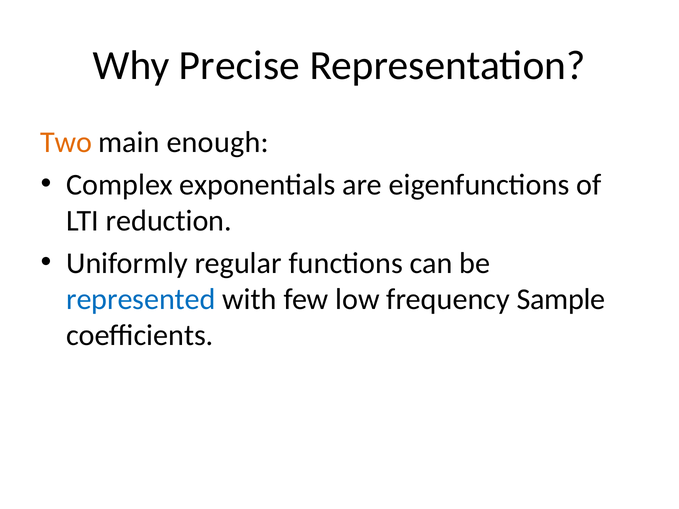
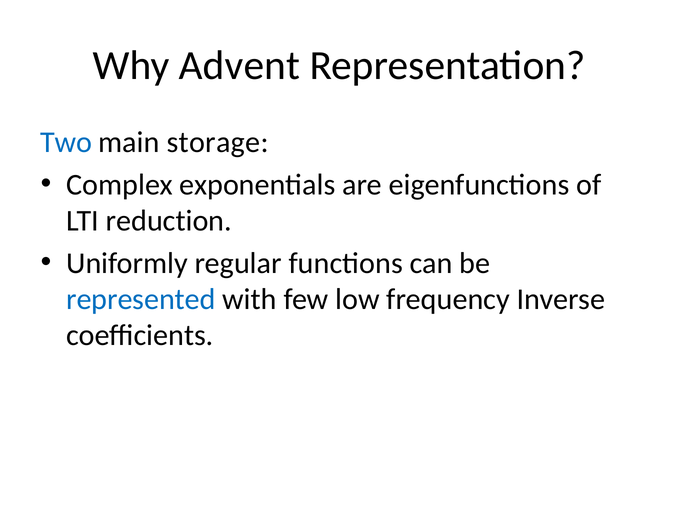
Precise: Precise -> Advent (239, 66)
Two colour: orange -> blue (66, 142)
enough: enough -> storage (218, 142)
Sample: Sample -> Inverse (561, 299)
